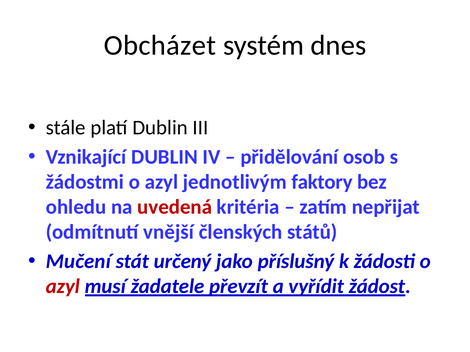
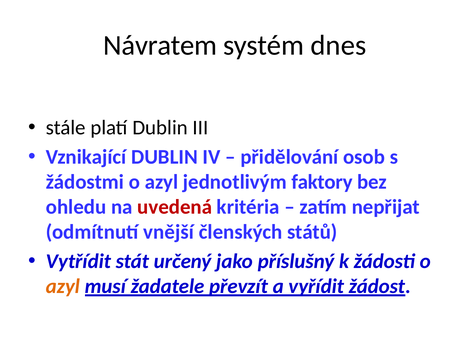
Obcházet: Obcházet -> Návratem (160, 45)
Mučení: Mučení -> Vytřídit (78, 262)
azyl colour: red -> orange (63, 287)
